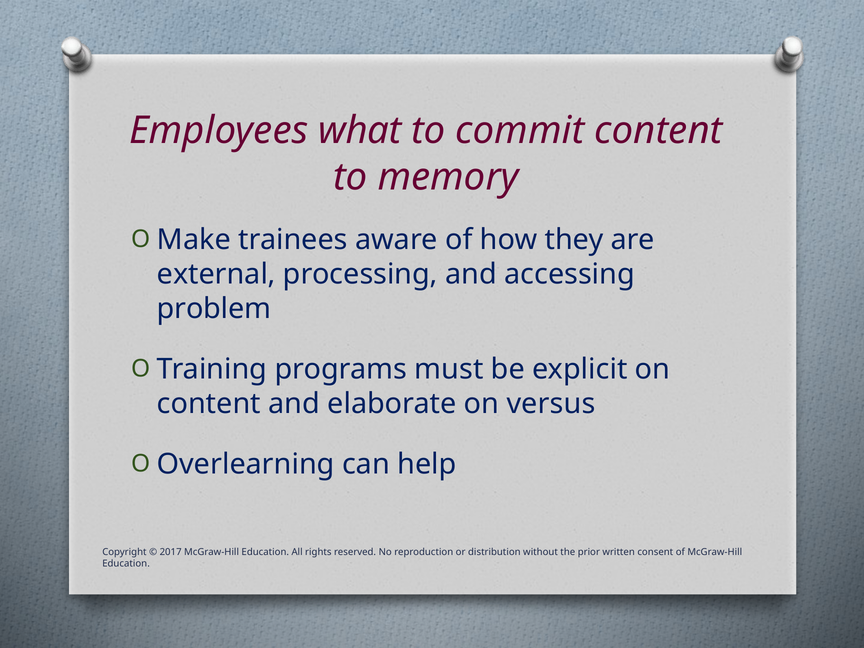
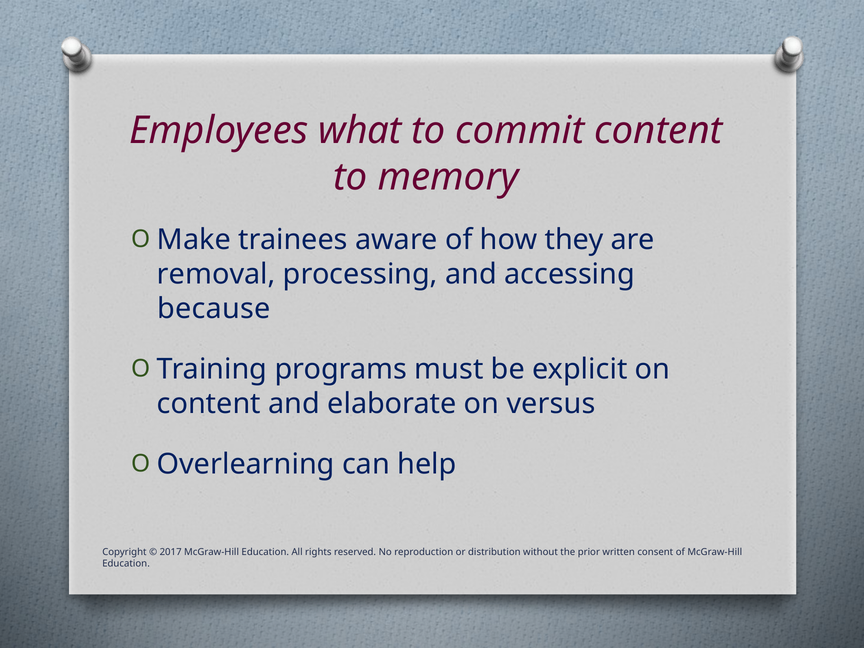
external: external -> removal (216, 274)
problem: problem -> because (214, 309)
